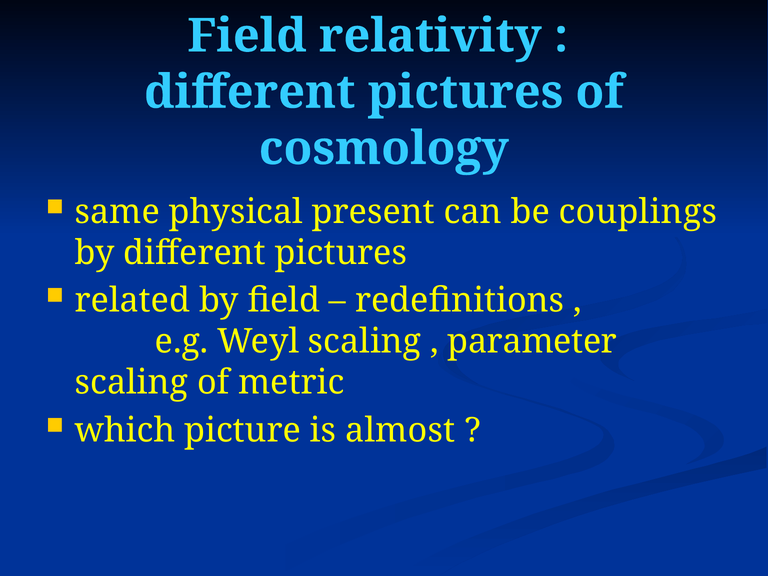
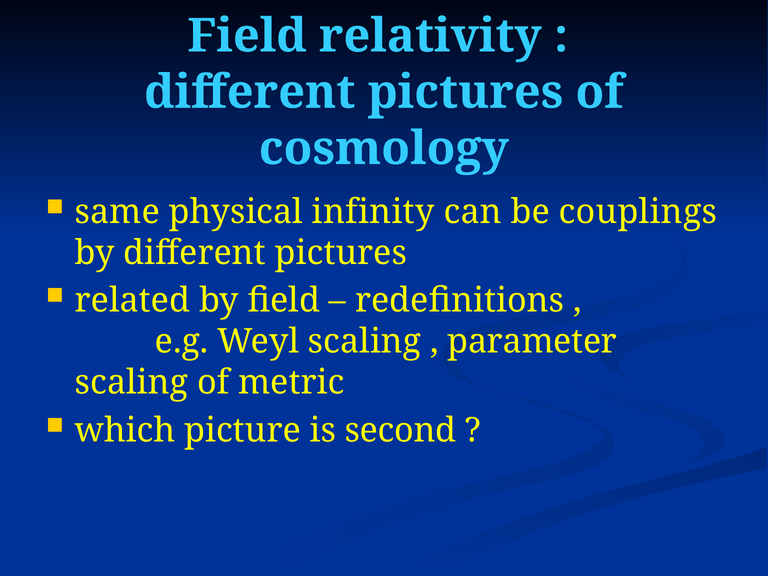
present: present -> infinity (373, 212)
almost: almost -> second (401, 430)
